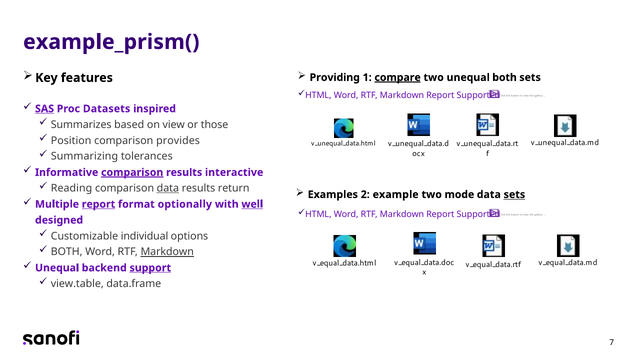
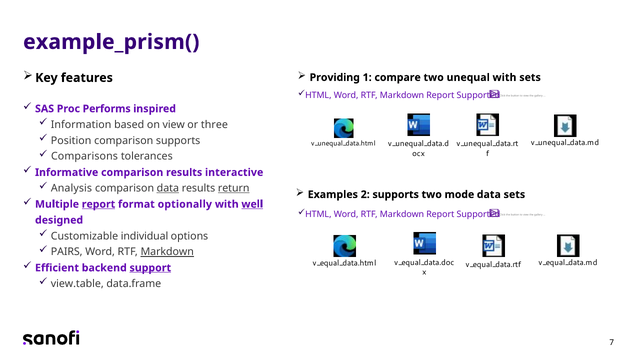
compare underline: present -> none (398, 78)
unequal both: both -> with (504, 78)
SAS underline: present -> none (45, 109)
Datasets: Datasets -> Performs (107, 109)
Summarizes: Summarizes -> Information (81, 125)
those: those -> three (214, 125)
comparison provides: provides -> supports (178, 141)
Summarizing: Summarizing -> Comparisons (84, 157)
comparison underline: present -> none (132, 173)
Reading: Reading -> Analysis (71, 188)
return underline: none -> present (234, 188)
2 example: example -> supports (396, 195)
sets underline: present -> none (514, 195)
BOTH: BOTH -> PAIRS (67, 252)
Unequal: Unequal -> Efficient (57, 268)
